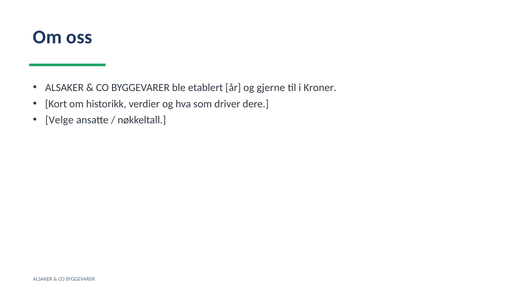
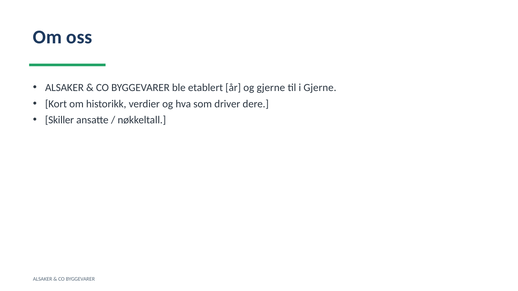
i Kroner: Kroner -> Gjerne (320, 88)
Velge: Velge -> Skiller (60, 120)
